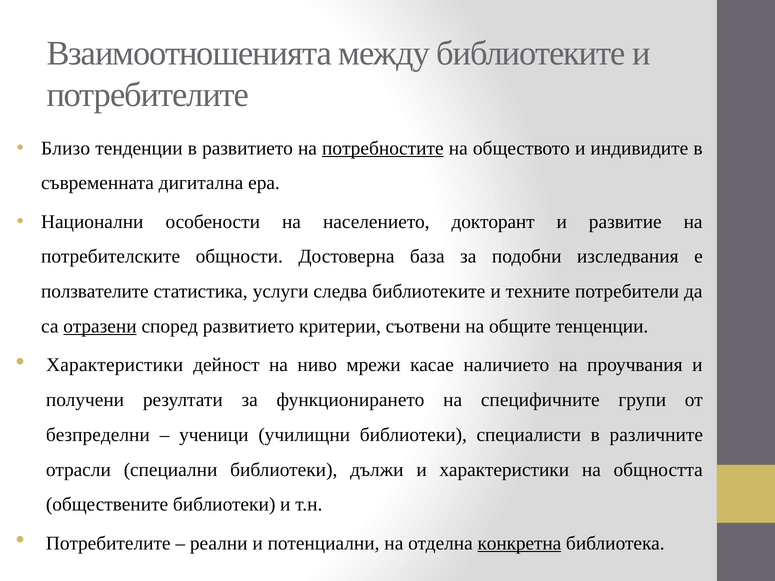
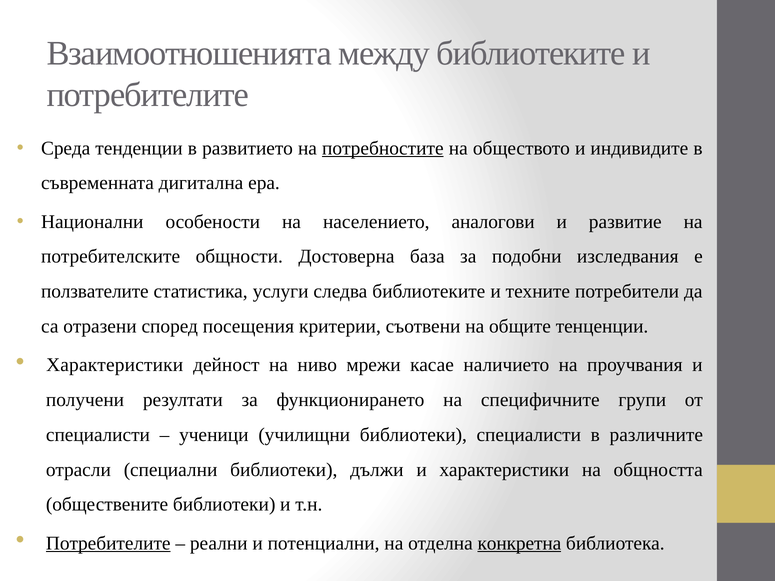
Близо: Близо -> Среда (66, 148)
докторант: докторант -> аналогови (493, 222)
отразени underline: present -> none (100, 326)
според развитието: развитието -> посещения (248, 326)
безпределни: безпределни -> специалисти (98, 435)
Потребителите underline: none -> present (108, 543)
